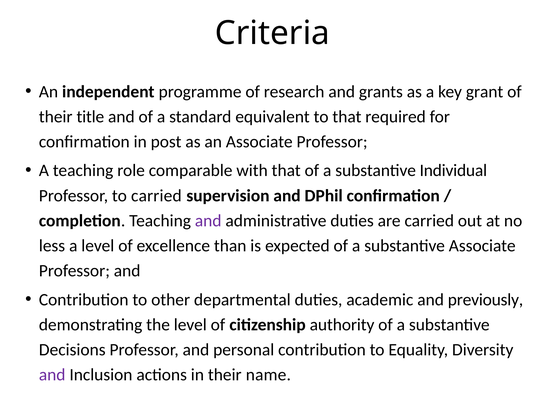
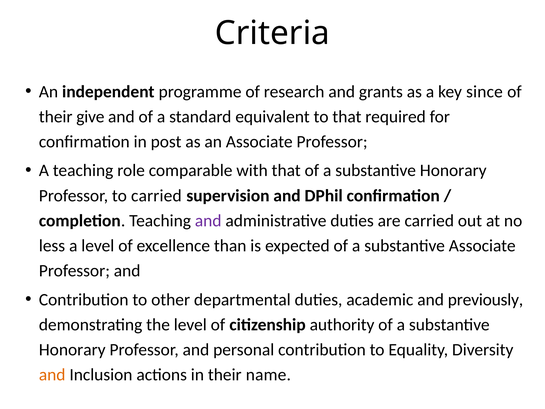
grant: grant -> since (484, 92)
title: title -> give (90, 117)
Individual: Individual -> Honorary (453, 170)
Decisions: Decisions -> Honorary (72, 350)
and colour: purple -> orange (52, 375)
